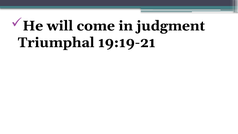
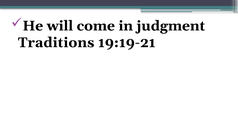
Triumphal: Triumphal -> Traditions (56, 43)
